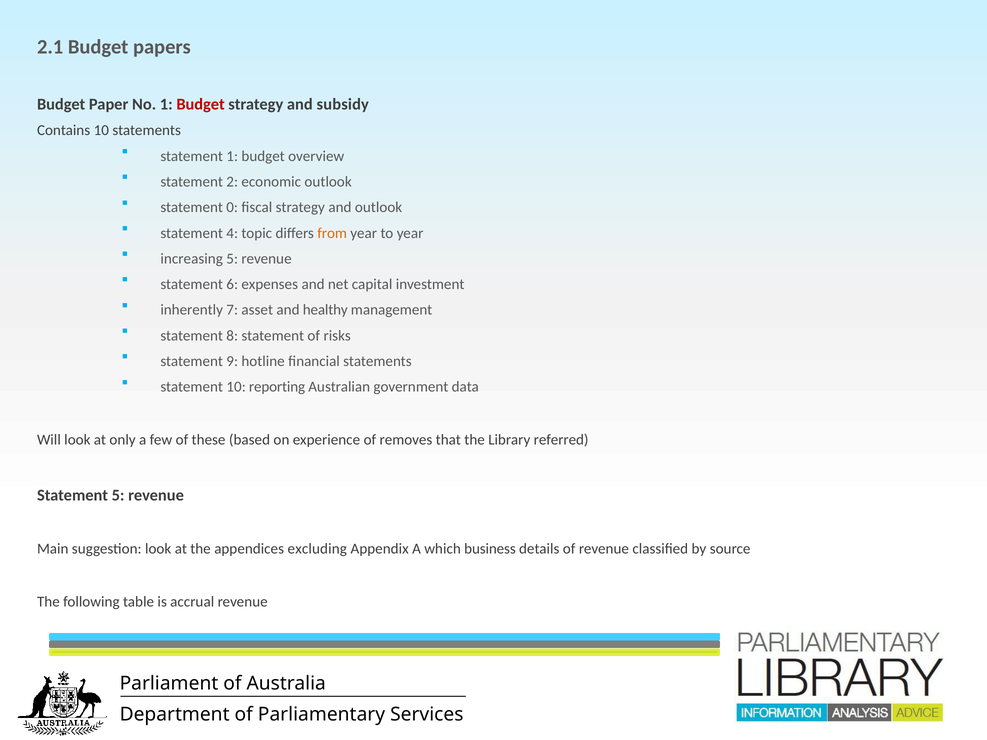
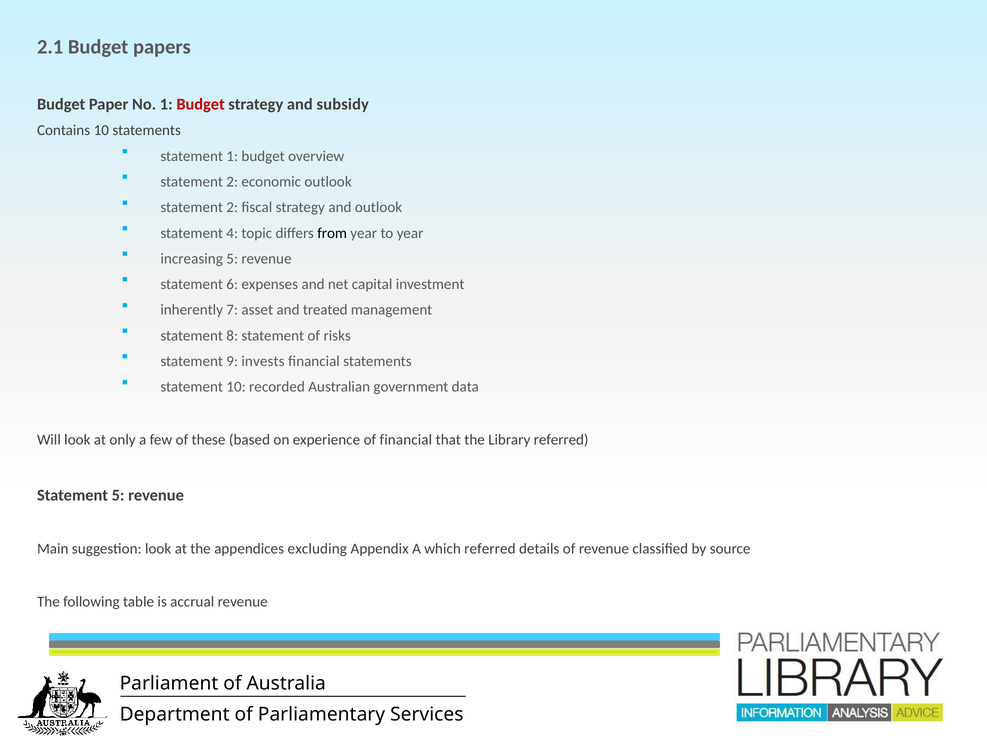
0: 0 -> 2 (232, 208)
from colour: orange -> black (332, 233)
healthy: healthy -> treated (325, 310)
hotline: hotline -> invests (263, 361)
reporting: reporting -> recorded (277, 387)
of removes: removes -> financial (406, 440)
which business: business -> referred (490, 549)
